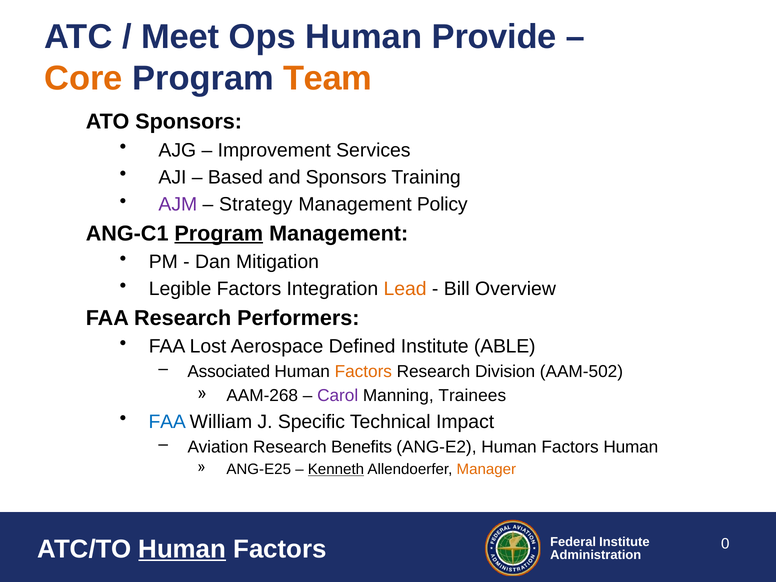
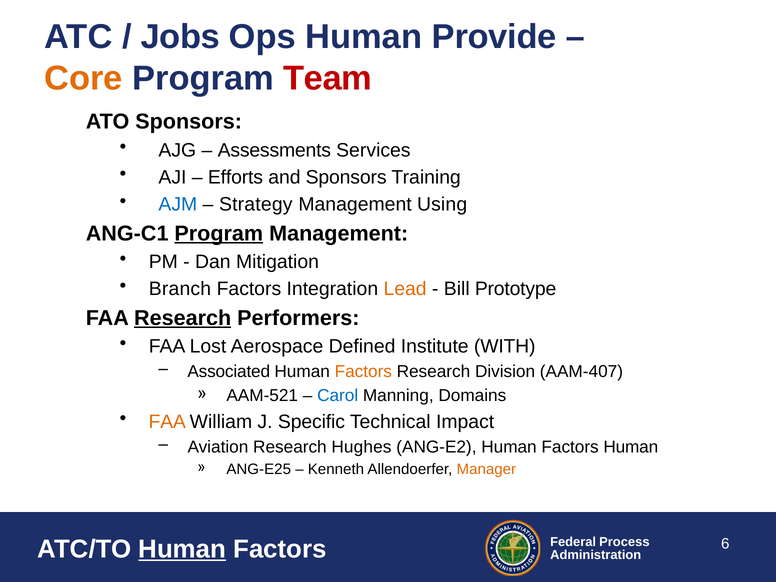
Meet: Meet -> Jobs (180, 37)
Team colour: orange -> red (328, 78)
Improvement: Improvement -> Assessments (274, 150)
Based: Based -> Efforts (235, 177)
AJM colour: purple -> blue (178, 204)
Policy: Policy -> Using (442, 204)
Legible: Legible -> Branch (180, 289)
Overview: Overview -> Prototype (516, 289)
Research underline: none -> present (183, 318)
ABLE: ABLE -> WITH (505, 346)
AAM-502: AAM-502 -> AAM-407 (581, 372)
AAM-268: AAM-268 -> AAM-521 (262, 396)
Carol colour: purple -> blue (338, 396)
Trainees: Trainees -> Domains (472, 396)
FAA colour: blue -> orange (167, 422)
Benefits: Benefits -> Hughes (361, 447)
Kenneth underline: present -> none (336, 469)
Institute: Institute -> Process (624, 542)
0: 0 -> 6 (725, 544)
